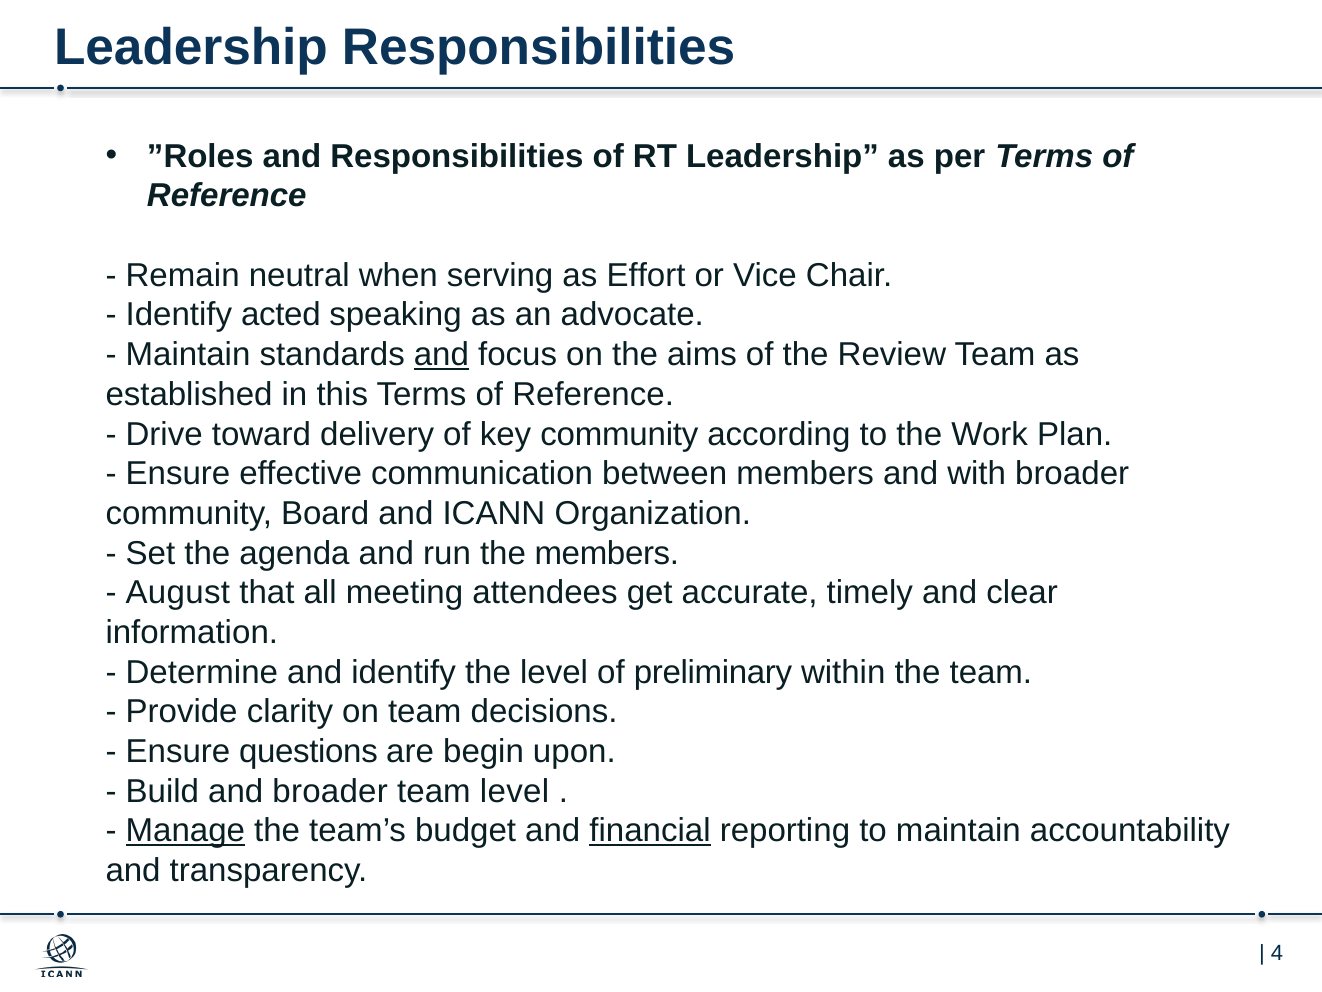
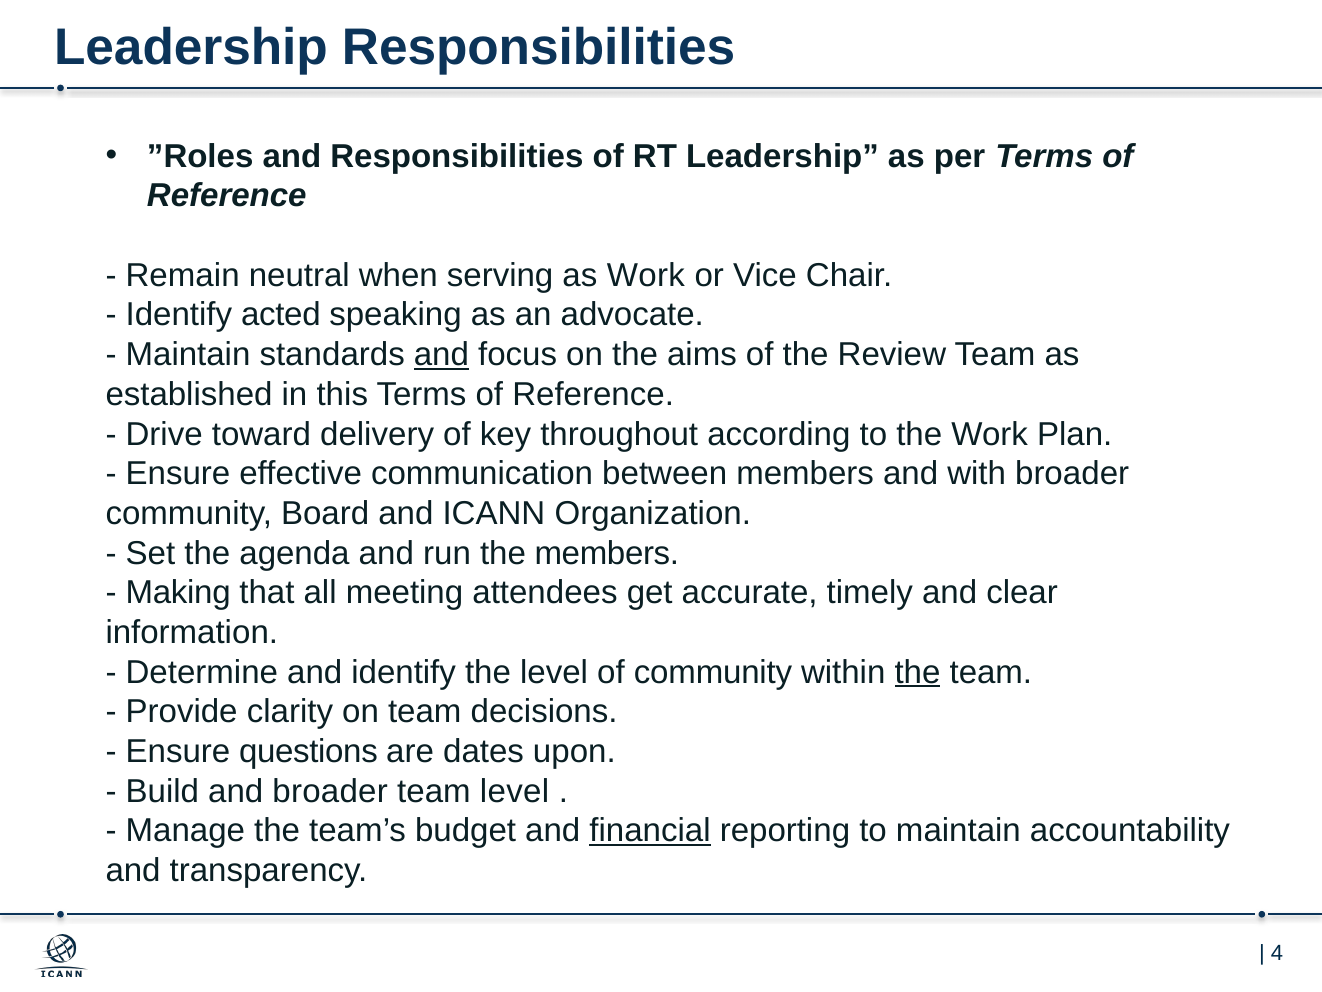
as Effort: Effort -> Work (646, 275)
key community: community -> throughout (619, 434)
August: August -> Making (178, 593)
of preliminary: preliminary -> community (713, 672)
the underline: none -> present (918, 672)
begin: begin -> dates (484, 751)
Manage underline: present -> none (185, 830)
